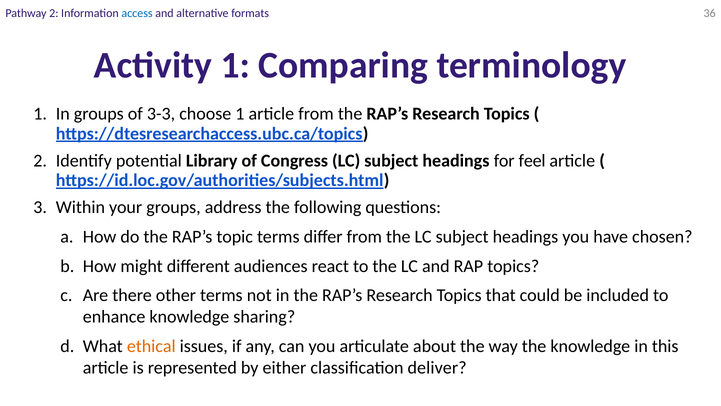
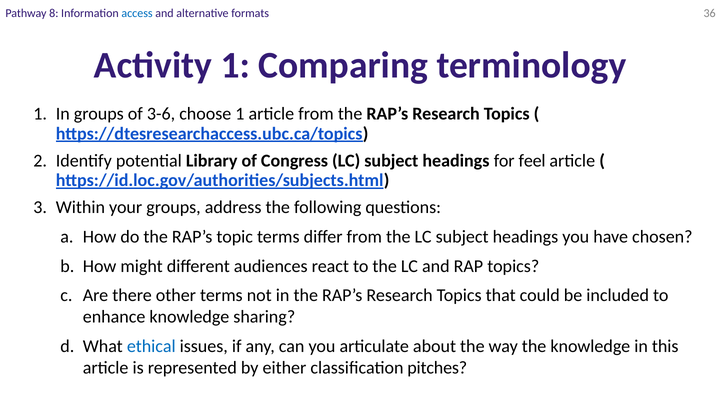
Pathway 2: 2 -> 8 (54, 13)
3-3: 3-3 -> 3-6 (161, 114)
ethical colour: orange -> blue (151, 346)
deliver: deliver -> pitches (437, 367)
